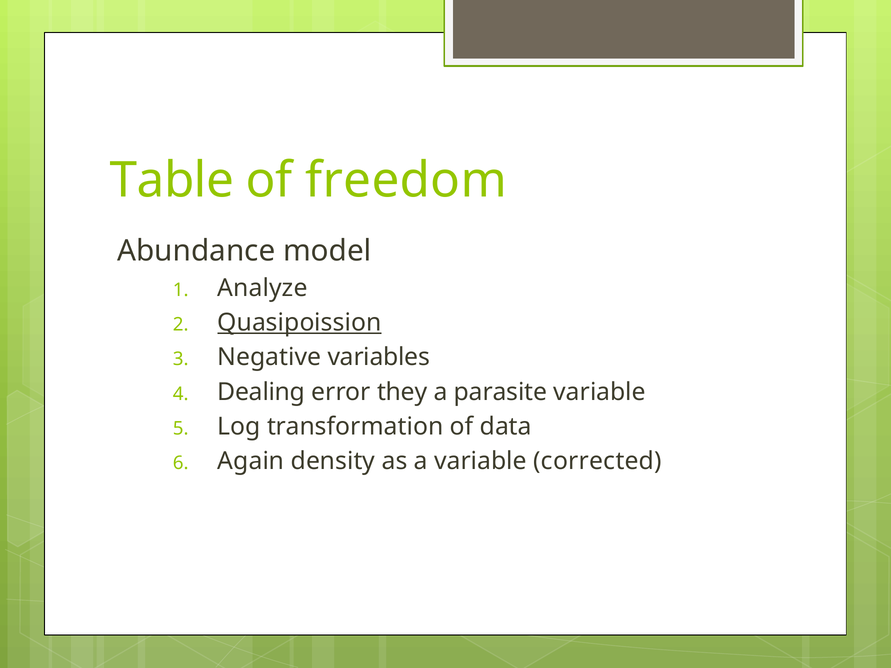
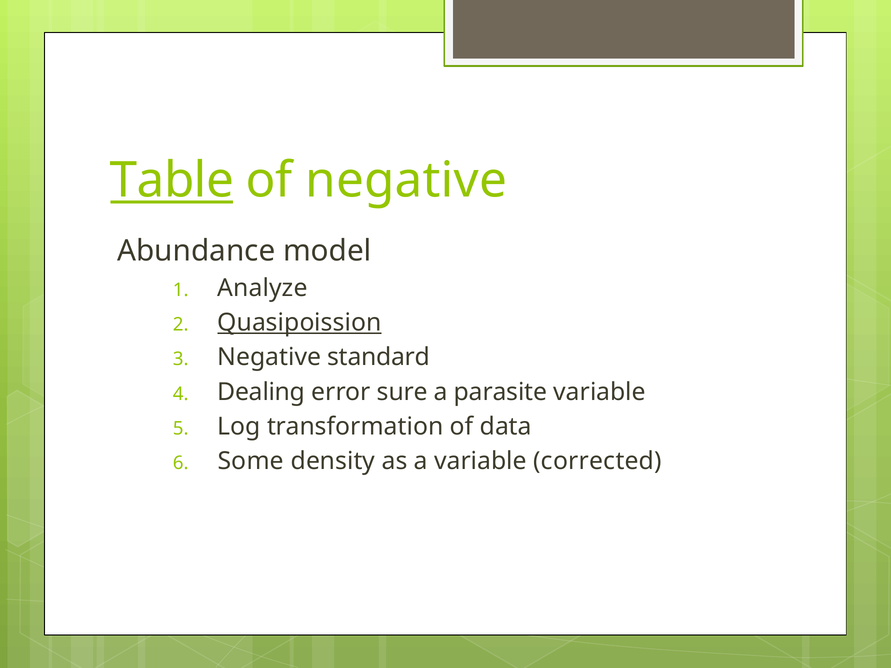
Table underline: none -> present (172, 181)
of freedom: freedom -> negative (406, 181)
variables: variables -> standard (379, 357)
they: they -> sure (402, 392)
Again: Again -> Some (251, 461)
